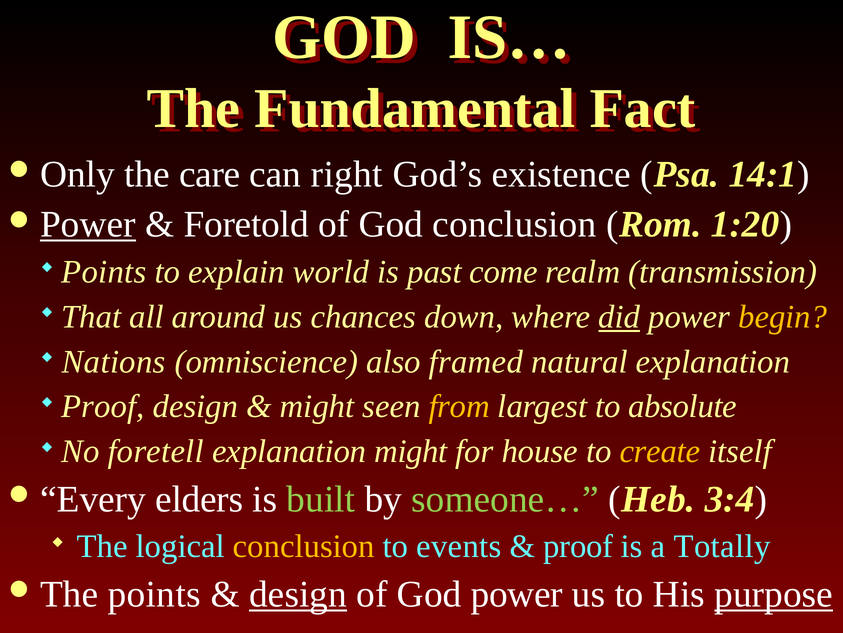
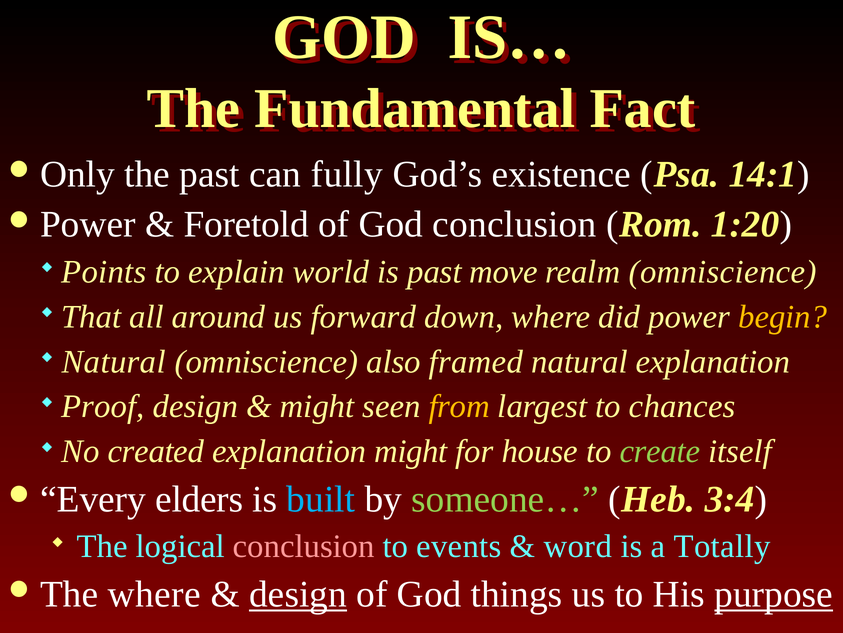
the care: care -> past (210, 174)
right: right -> fully (347, 174)
Power underline: present -> none (88, 224)
come: come -> move (504, 272)
realm transmission: transmission -> omniscience (723, 272)
chances: chances -> forward (363, 316)
did underline: present -> none (619, 316)
Nations: Nations -> Natural (114, 361)
absolute: absolute -> chances (682, 406)
foretell: foretell -> created (156, 451)
create colour: yellow -> light green (660, 451)
built colour: light green -> light blue (321, 499)
conclusion colour: yellow -> pink (304, 546)
proof: proof -> word (578, 546)
The points: points -> where (154, 594)
God power: power -> things (517, 594)
